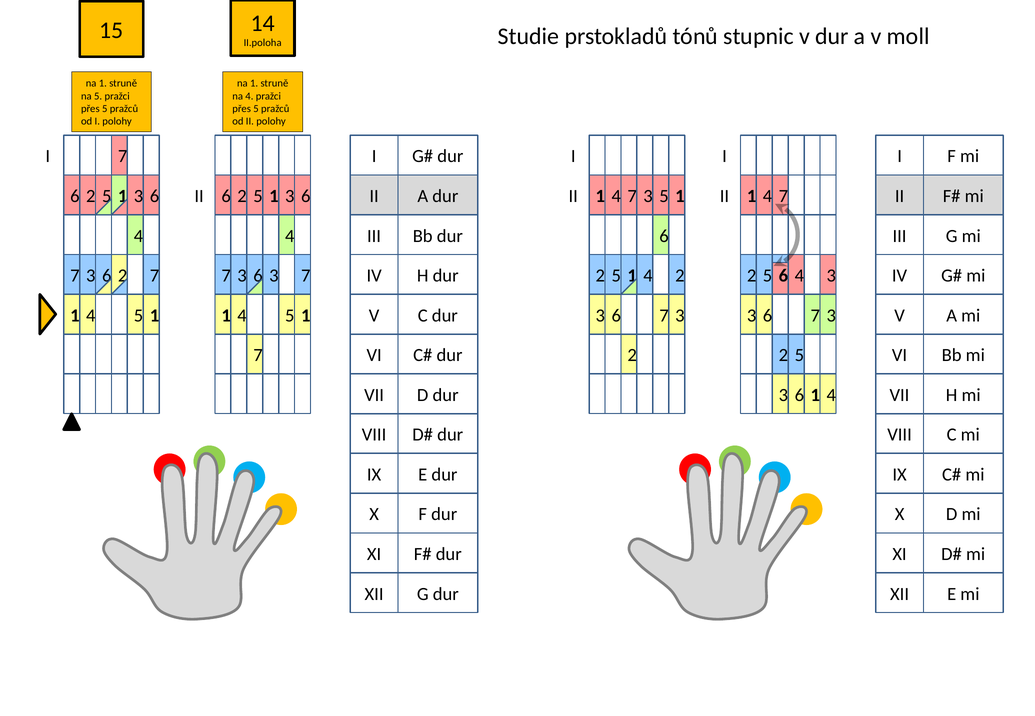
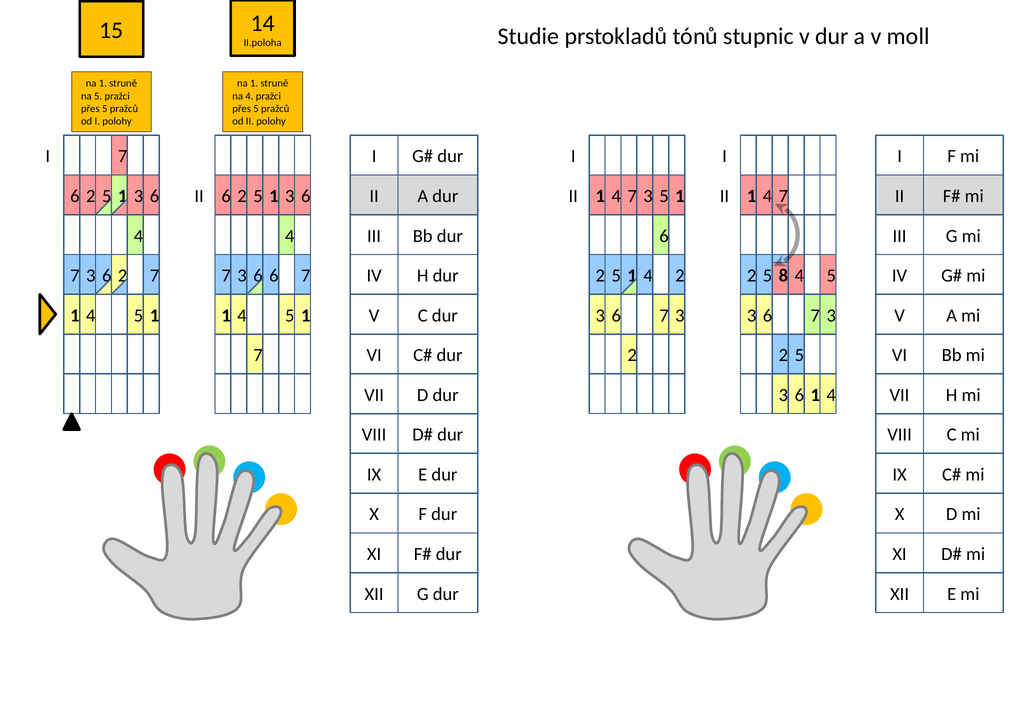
3: 3 -> 6 (274, 276)
5 6: 6 -> 8 (783, 276)
3: 3 -> 5 (831, 276)
